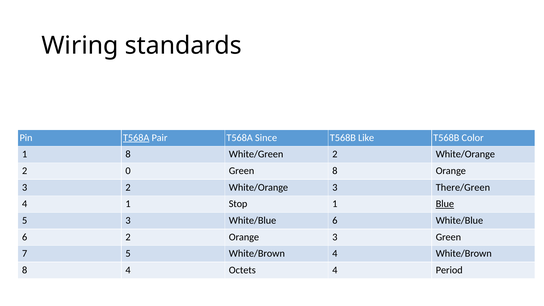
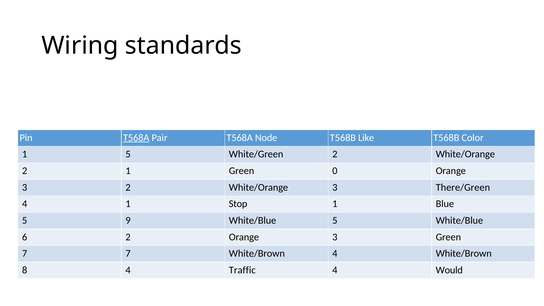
Since: Since -> Node (266, 138)
1 8: 8 -> 5 (128, 154)
2 0: 0 -> 1 (128, 171)
Green 8: 8 -> 0 (335, 171)
Blue underline: present -> none (445, 204)
5 3: 3 -> 9 (128, 220)
6: 6 -> 5 (335, 220)
7 5: 5 -> 7 (128, 254)
Octets: Octets -> Traffic (242, 270)
Period: Period -> Would (449, 270)
